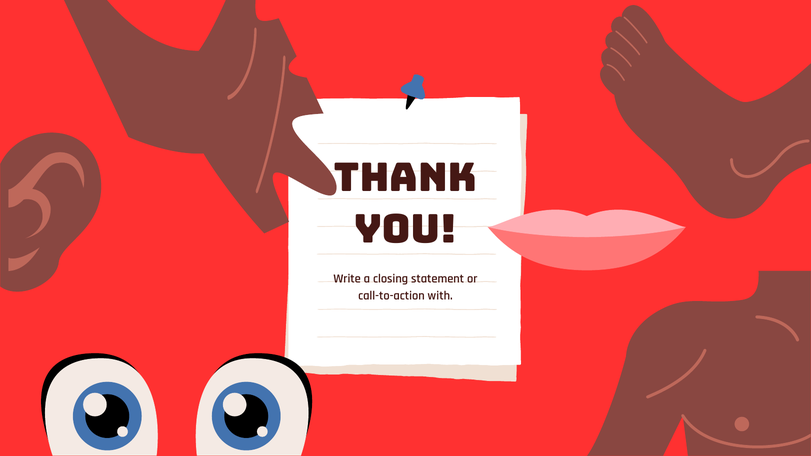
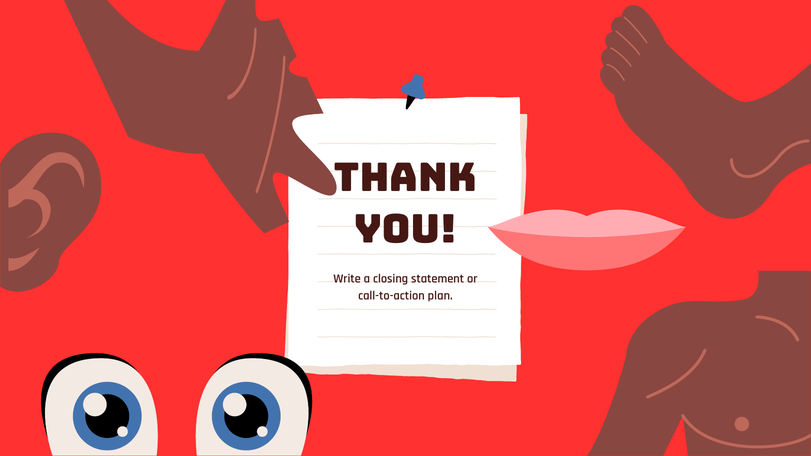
with: with -> plan (440, 296)
